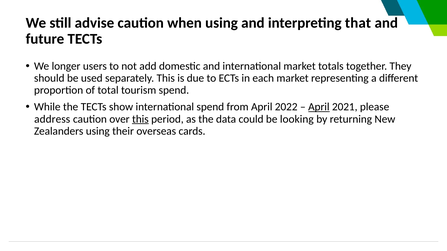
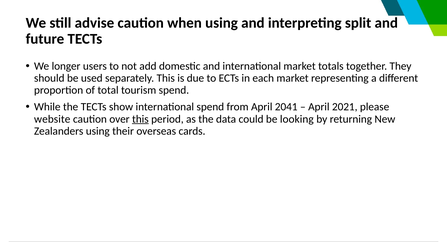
that: that -> split (358, 23)
2022: 2022 -> 2041 (286, 107)
April underline: present -> none (319, 107)
address: address -> website (52, 119)
